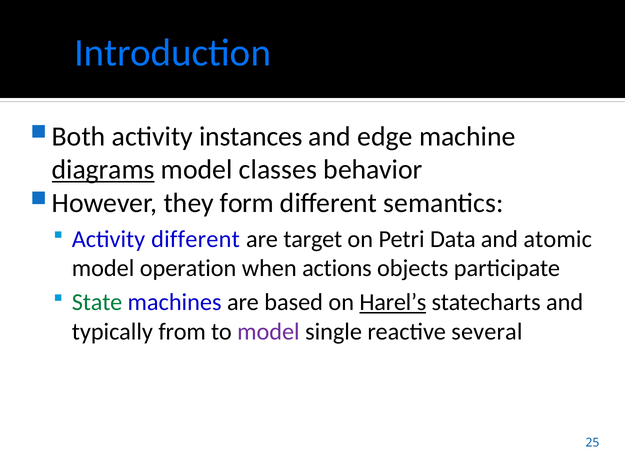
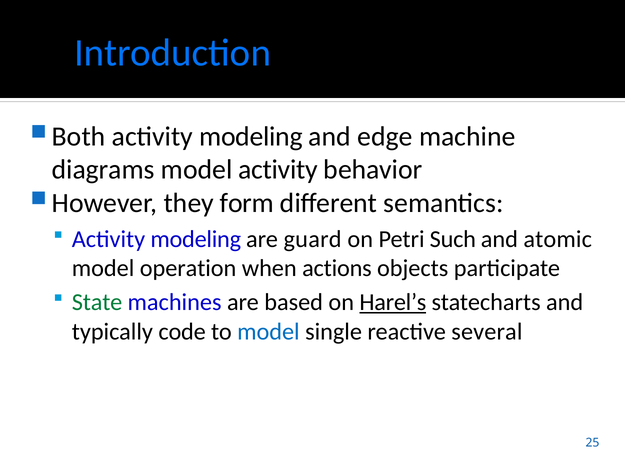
instances: instances -> modeling (251, 136)
diagrams underline: present -> none (103, 170)
model classes: classes -> activity (278, 170)
different: different -> modeling (196, 239)
target: target -> guard (313, 239)
Data: Data -> Such (453, 239)
from: from -> code (182, 331)
model colour: purple -> blue (268, 331)
